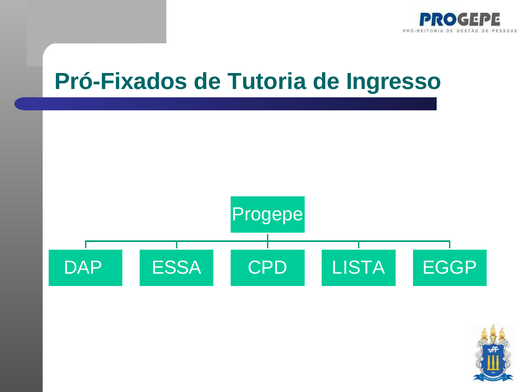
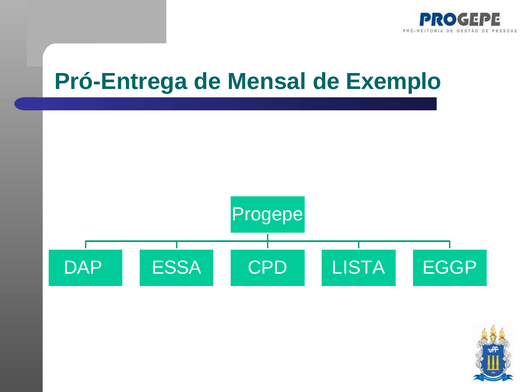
Pró-Fixados: Pró-Fixados -> Pró-Entrega (121, 82)
Tutoria: Tutoria -> Mensal (267, 82)
Ingresso: Ingresso -> Exemplo (394, 82)
